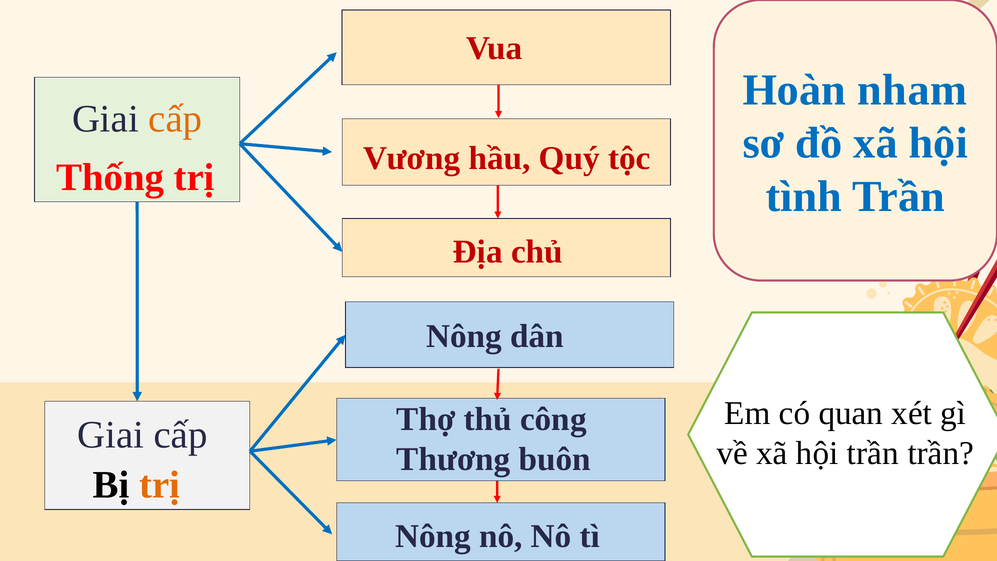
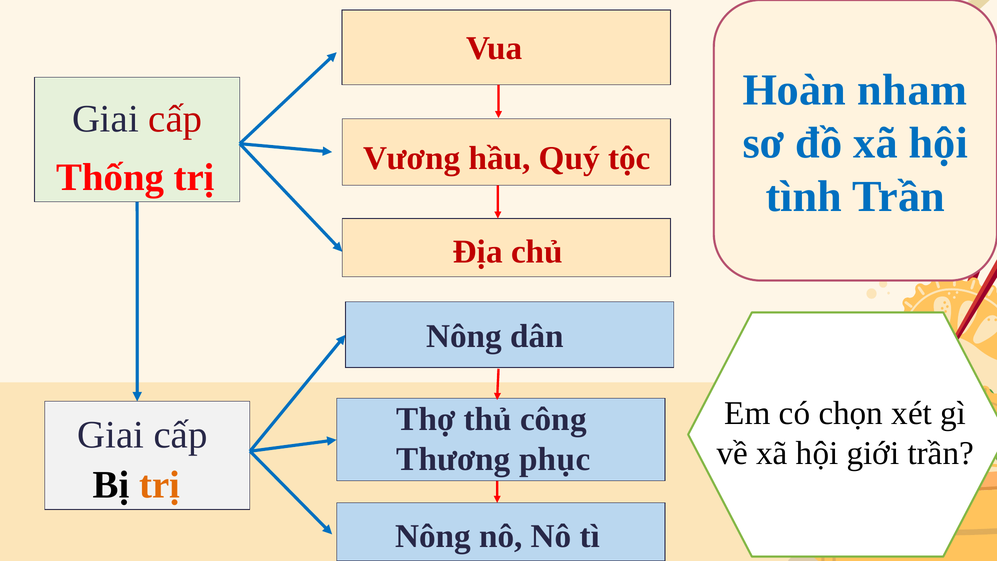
cấp colour: orange -> red (175, 119)
quan: quan -> chọn (851, 413)
hội trần: trần -> giới (873, 453)
buôn: buôn -> phục (555, 459)
